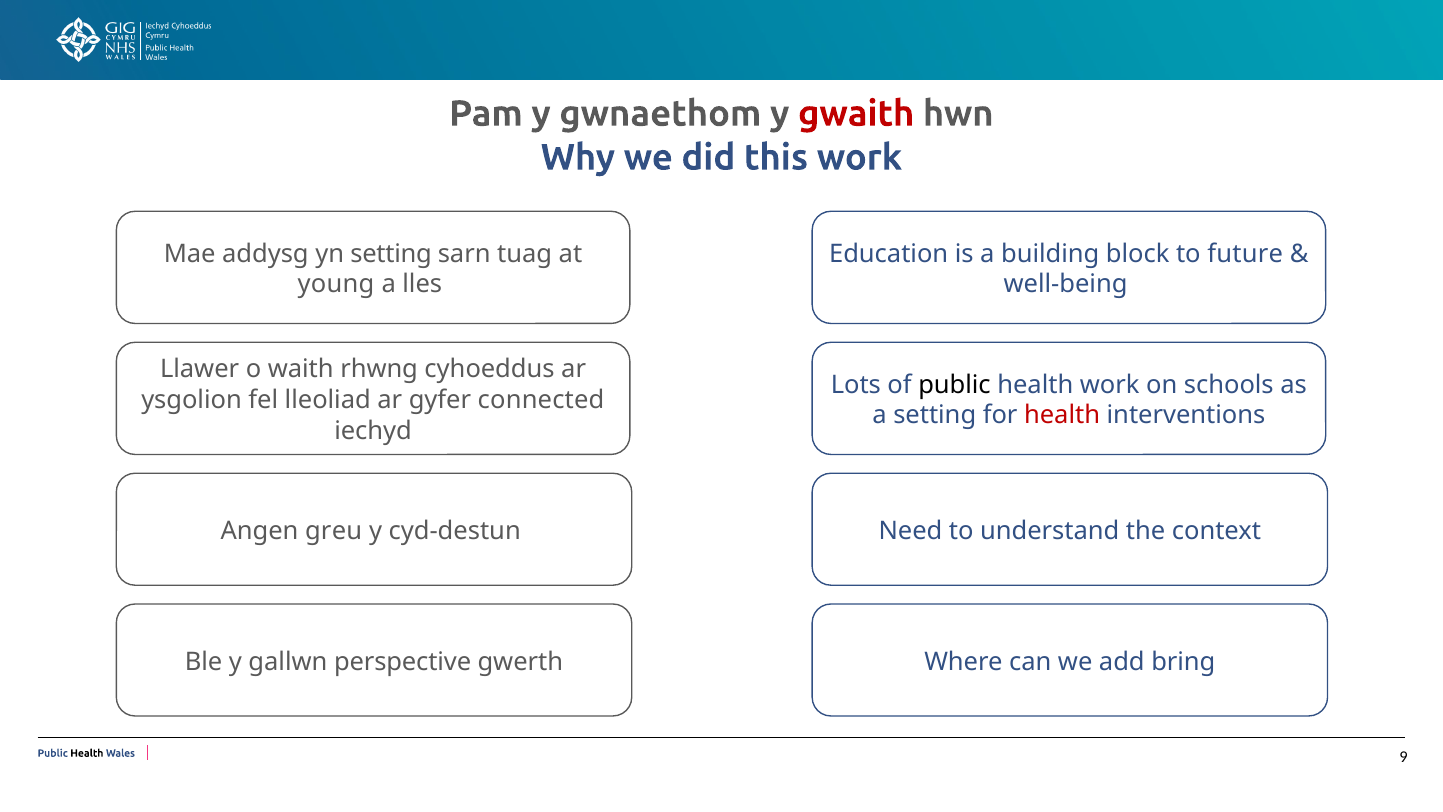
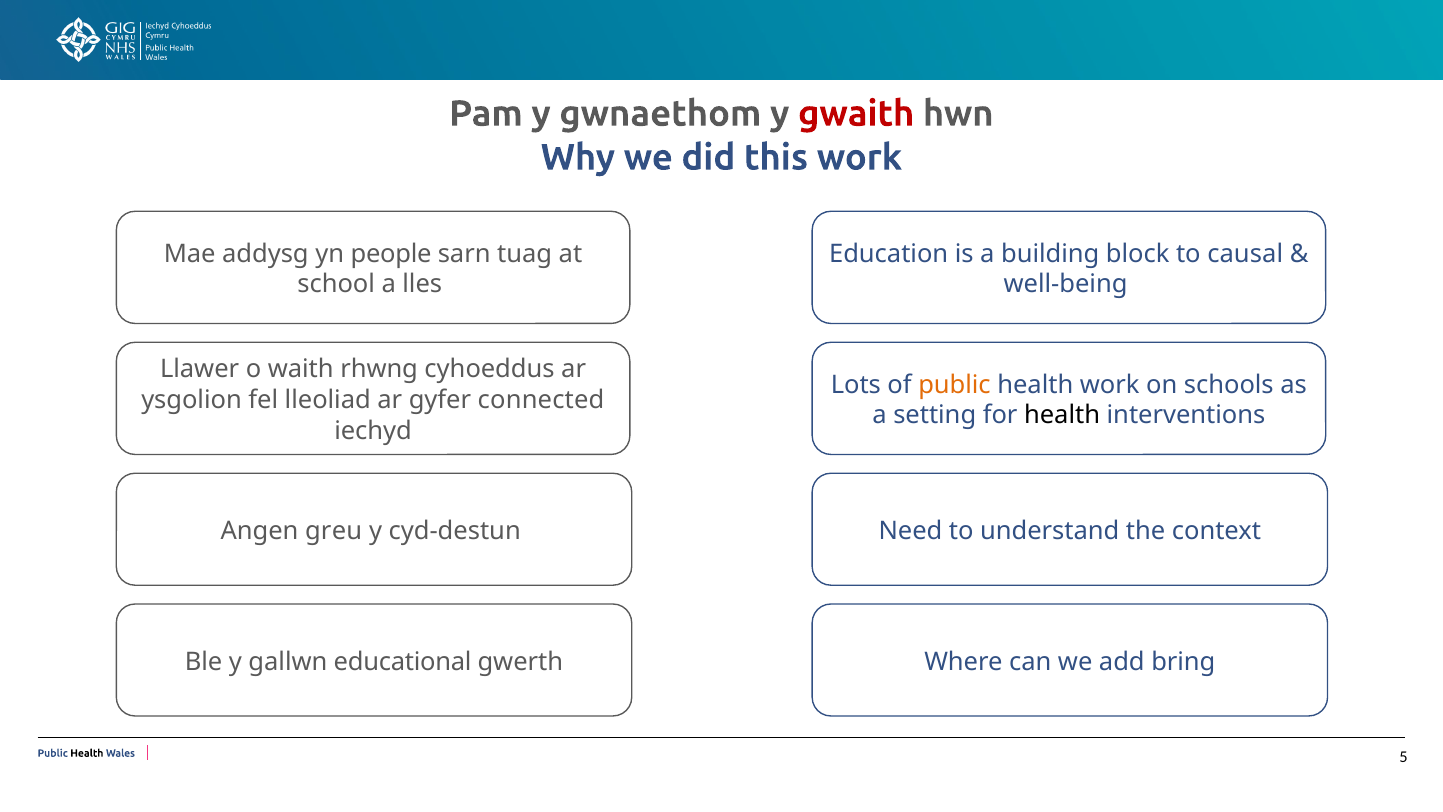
yn setting: setting -> people (391, 254)
future: future -> causal (1245, 254)
young: young -> school (336, 284)
public colour: black -> orange (955, 385)
health colour: red -> black (1062, 415)
perspective: perspective -> educational (403, 662)
9: 9 -> 5 (1404, 757)
